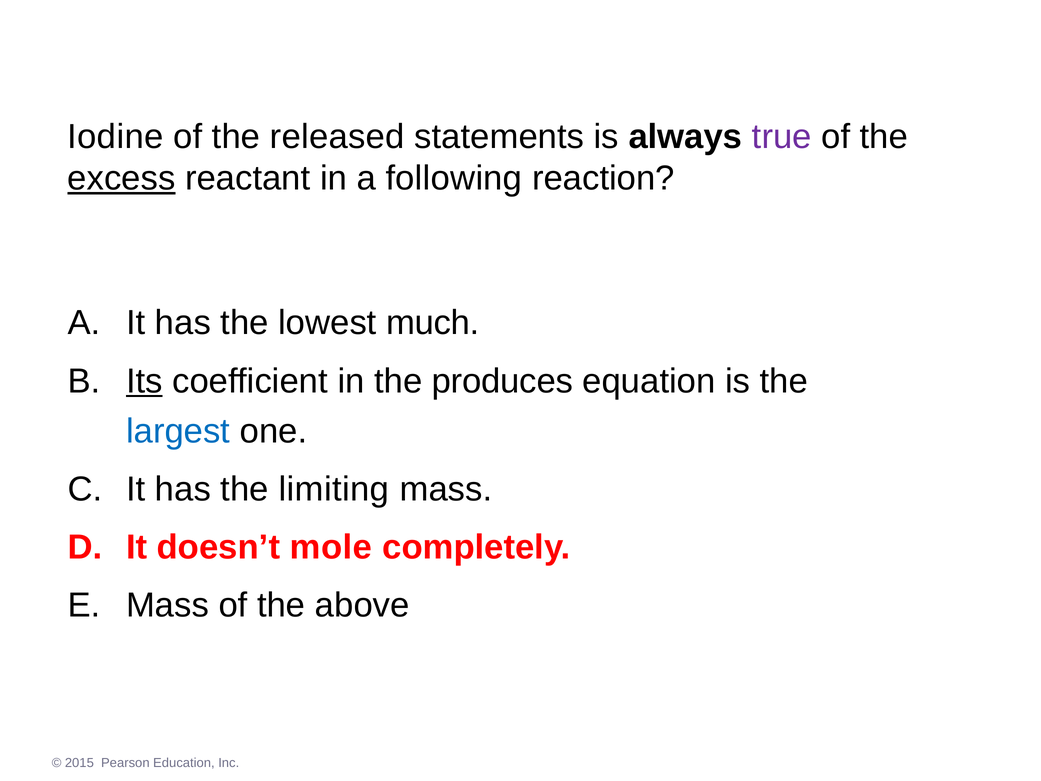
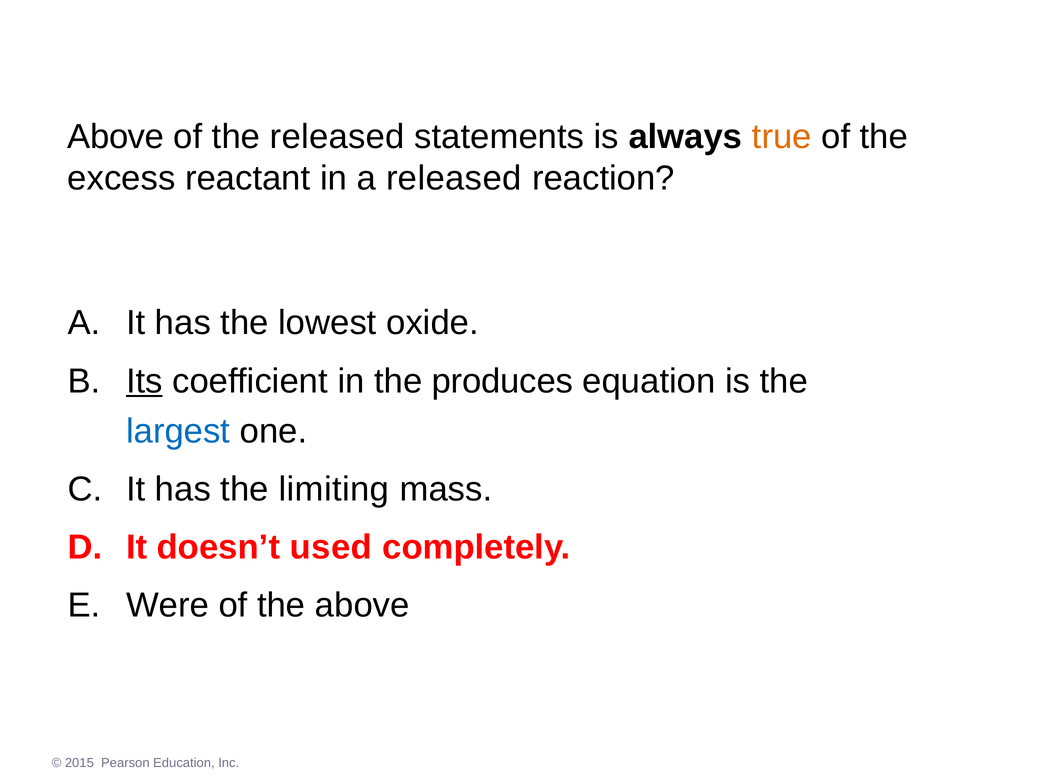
Iodine: Iodine -> Above (116, 137)
true colour: purple -> orange (782, 137)
excess underline: present -> none (121, 178)
a following: following -> released (454, 178)
much: much -> oxide (432, 323)
mole: mole -> used (331, 547)
Mass: Mass -> Were (167, 605)
